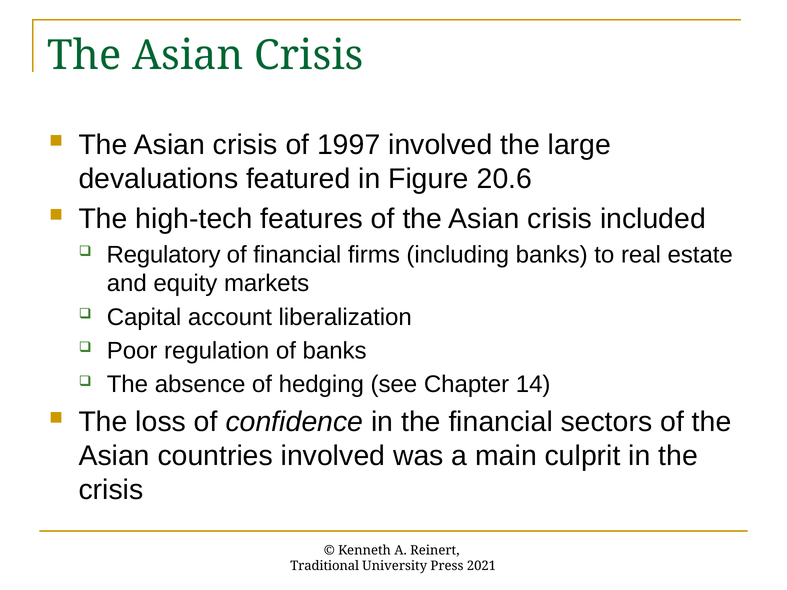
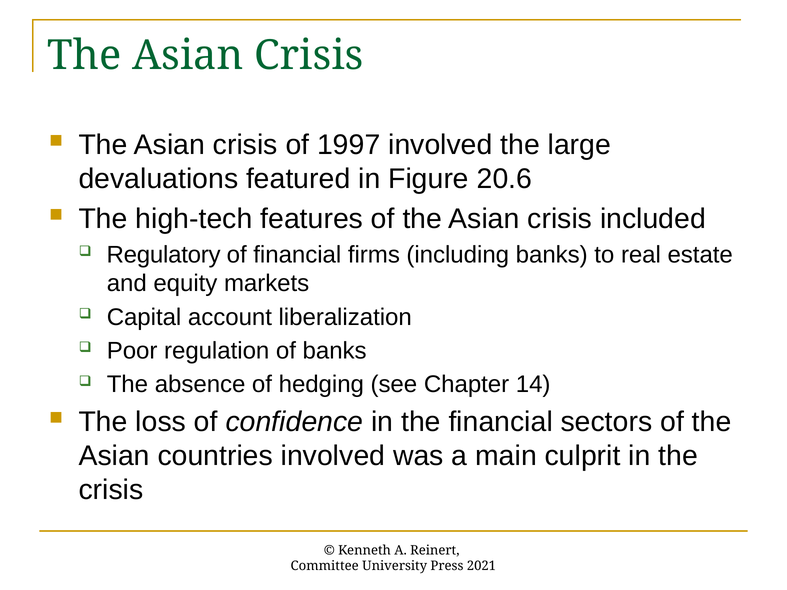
Traditional: Traditional -> Committee (325, 566)
